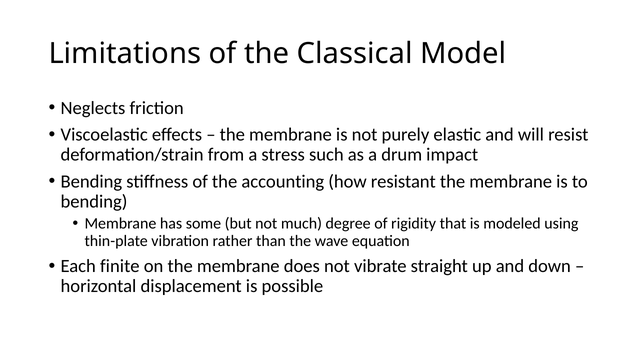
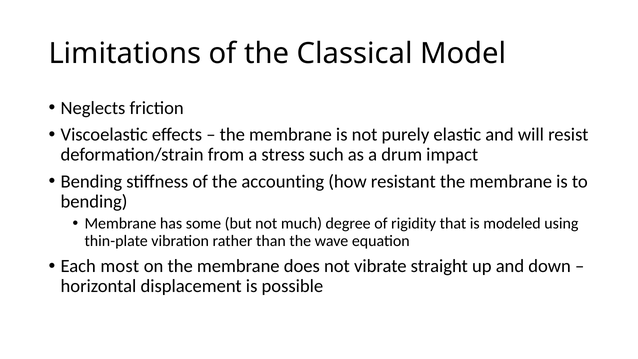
finite: finite -> most (120, 266)
